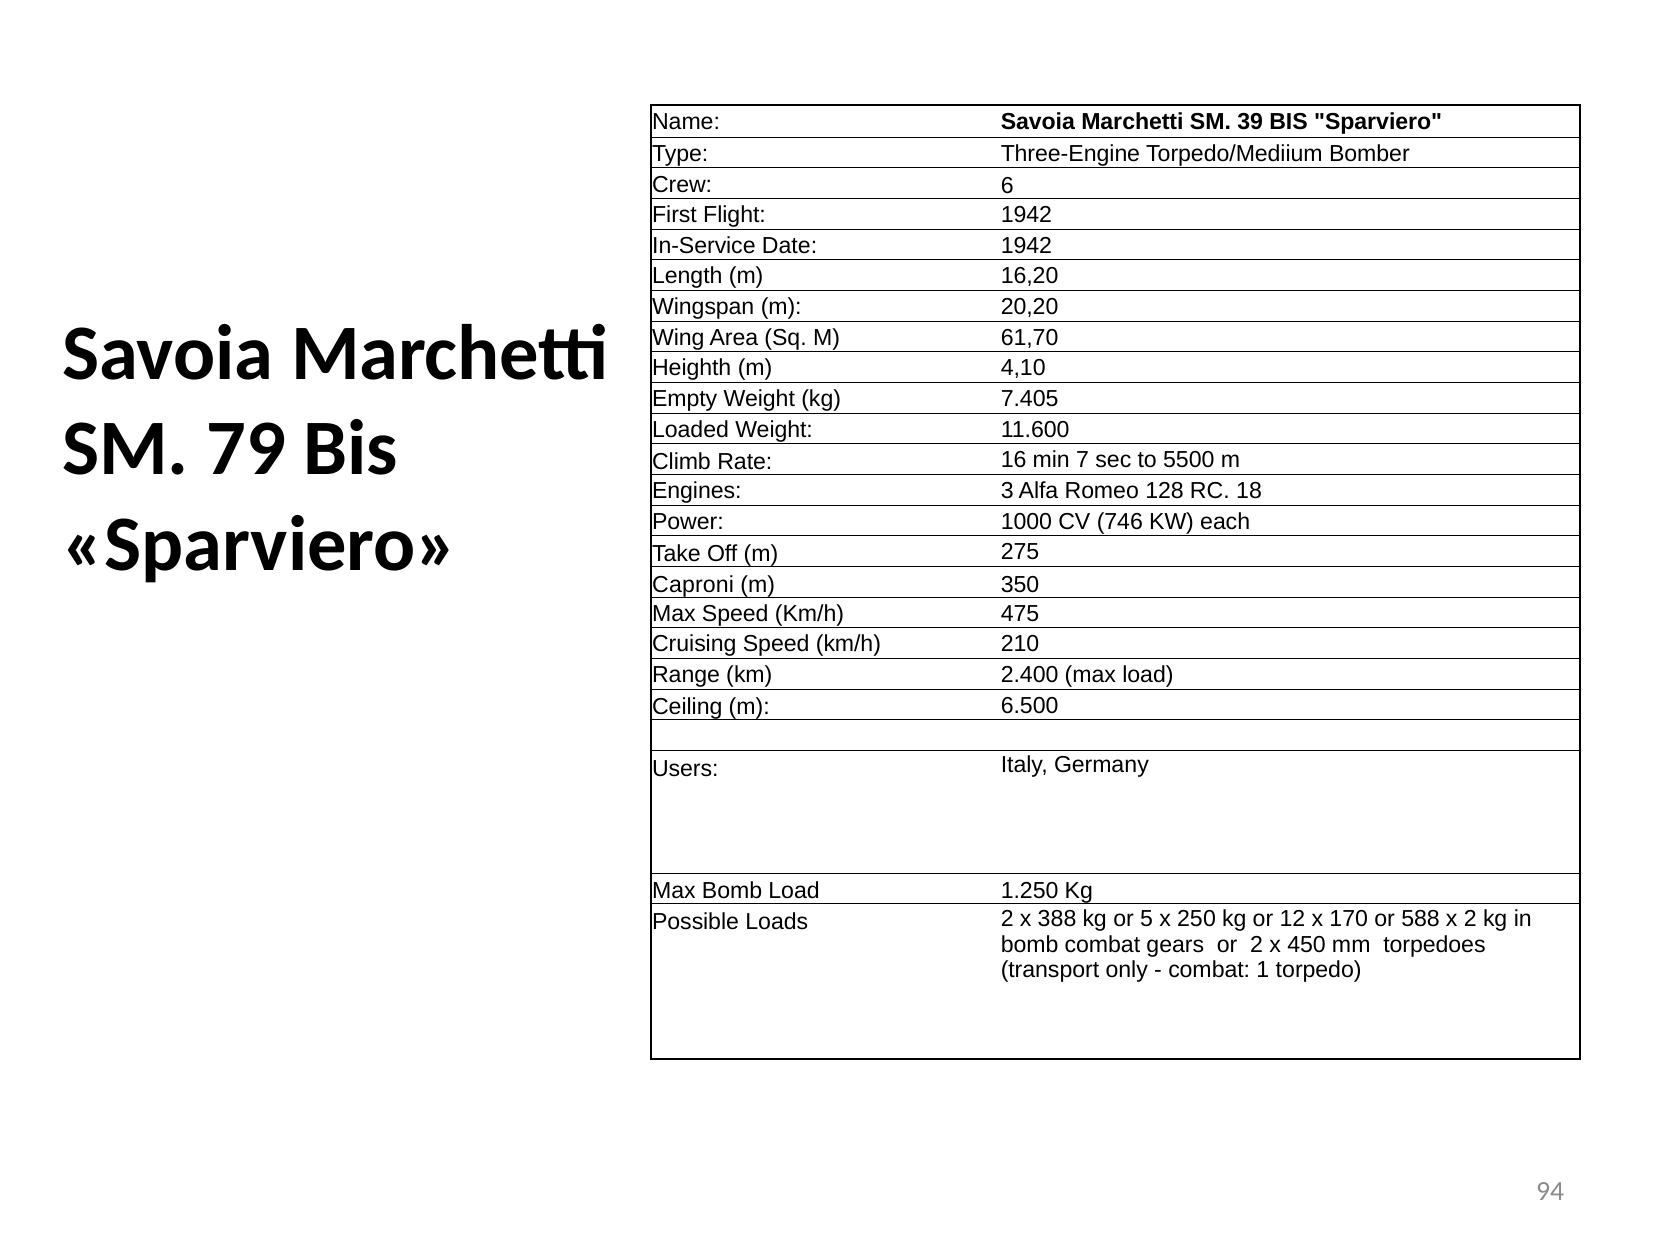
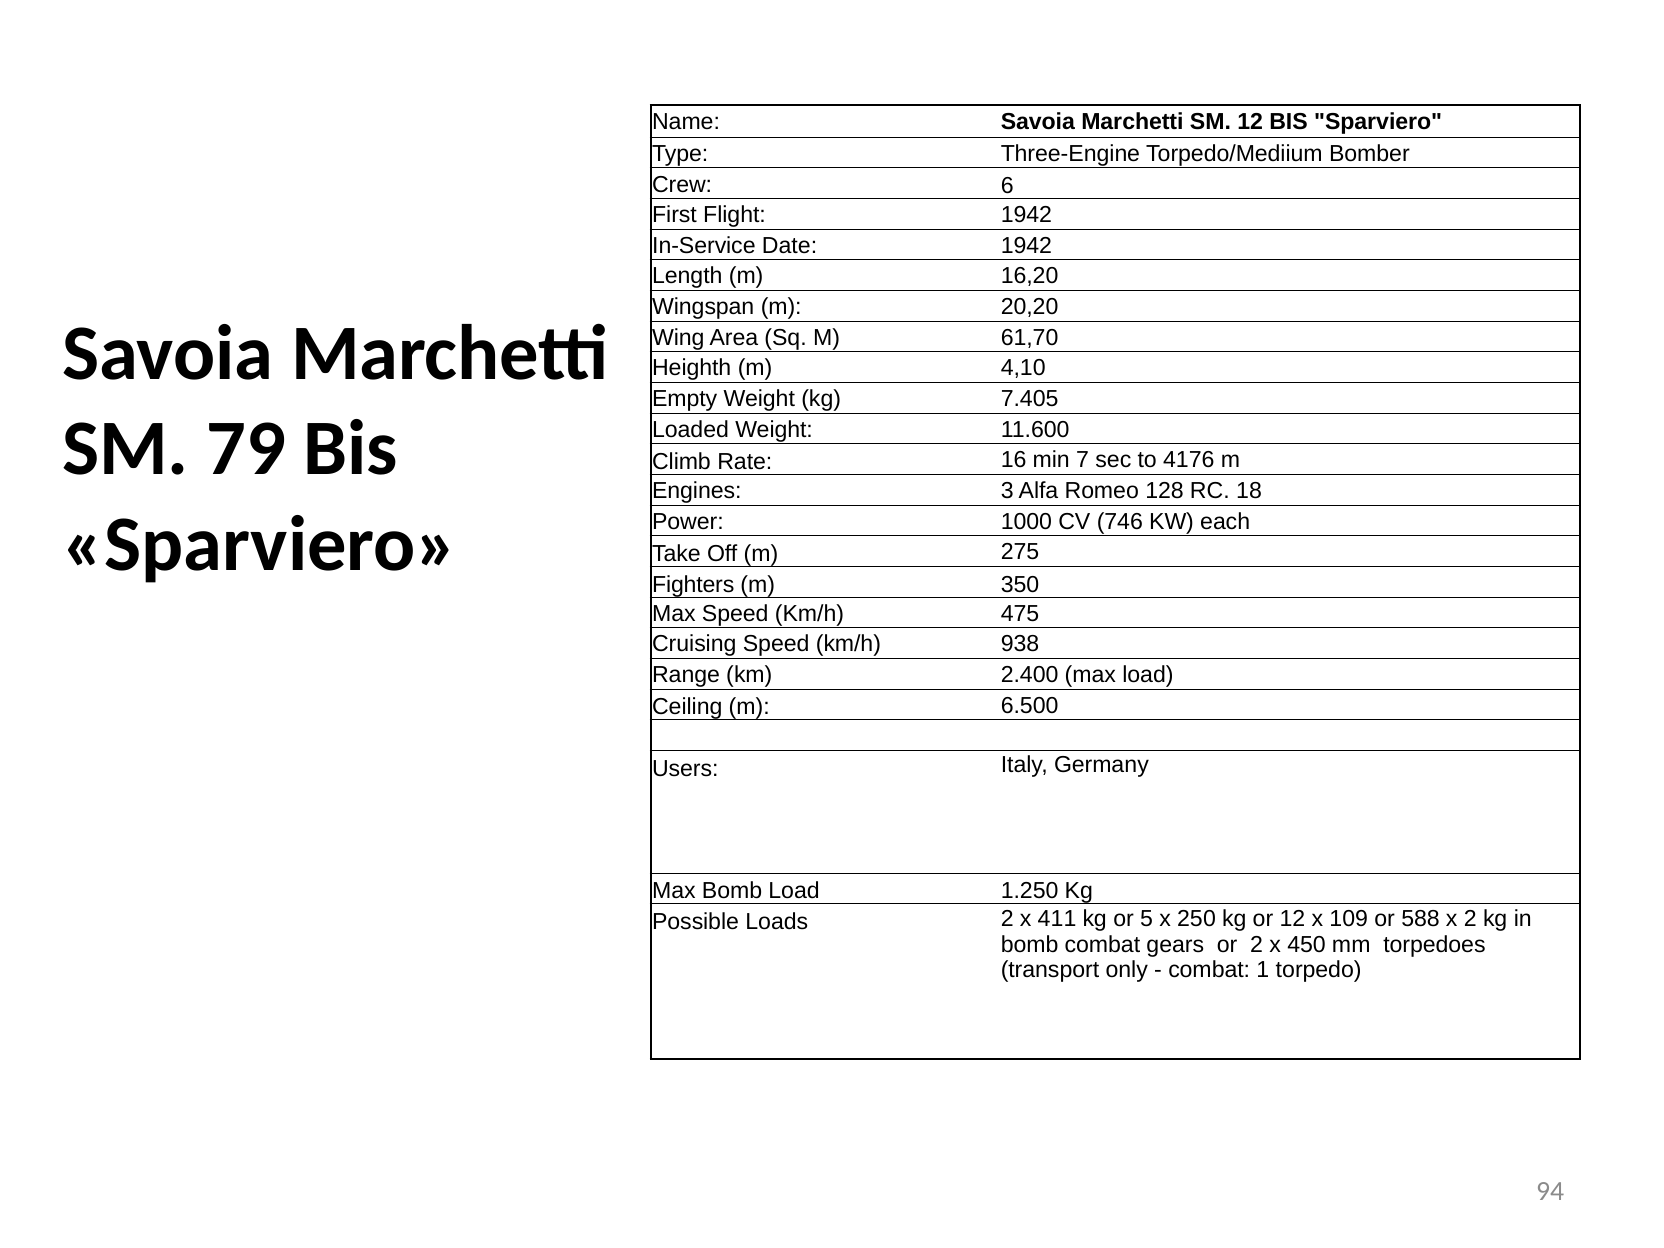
SM 39: 39 -> 12 (1250, 122)
5500: 5500 -> 4176 (1189, 460)
Caproni: Caproni -> Fighters (693, 585)
210: 210 -> 938 (1020, 644)
388: 388 -> 411 (1057, 919)
170: 170 -> 109 (1349, 919)
